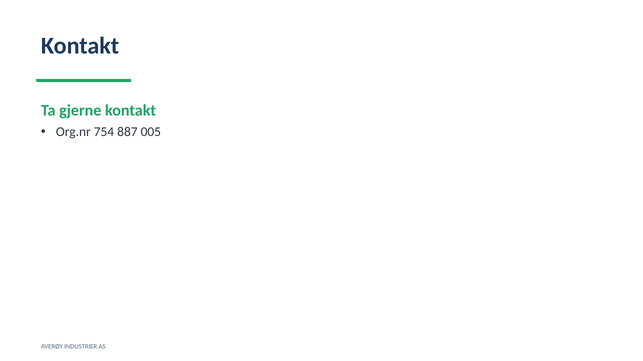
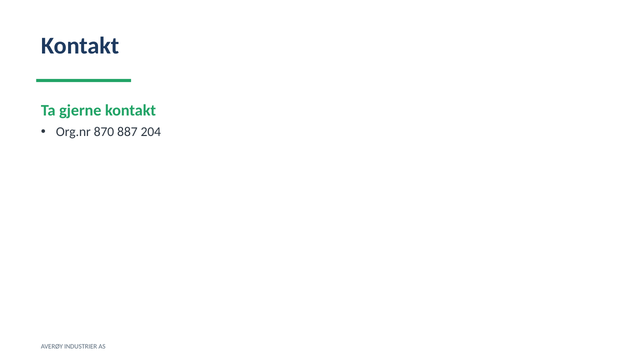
754: 754 -> 870 (104, 132)
005: 005 -> 204 (151, 132)
